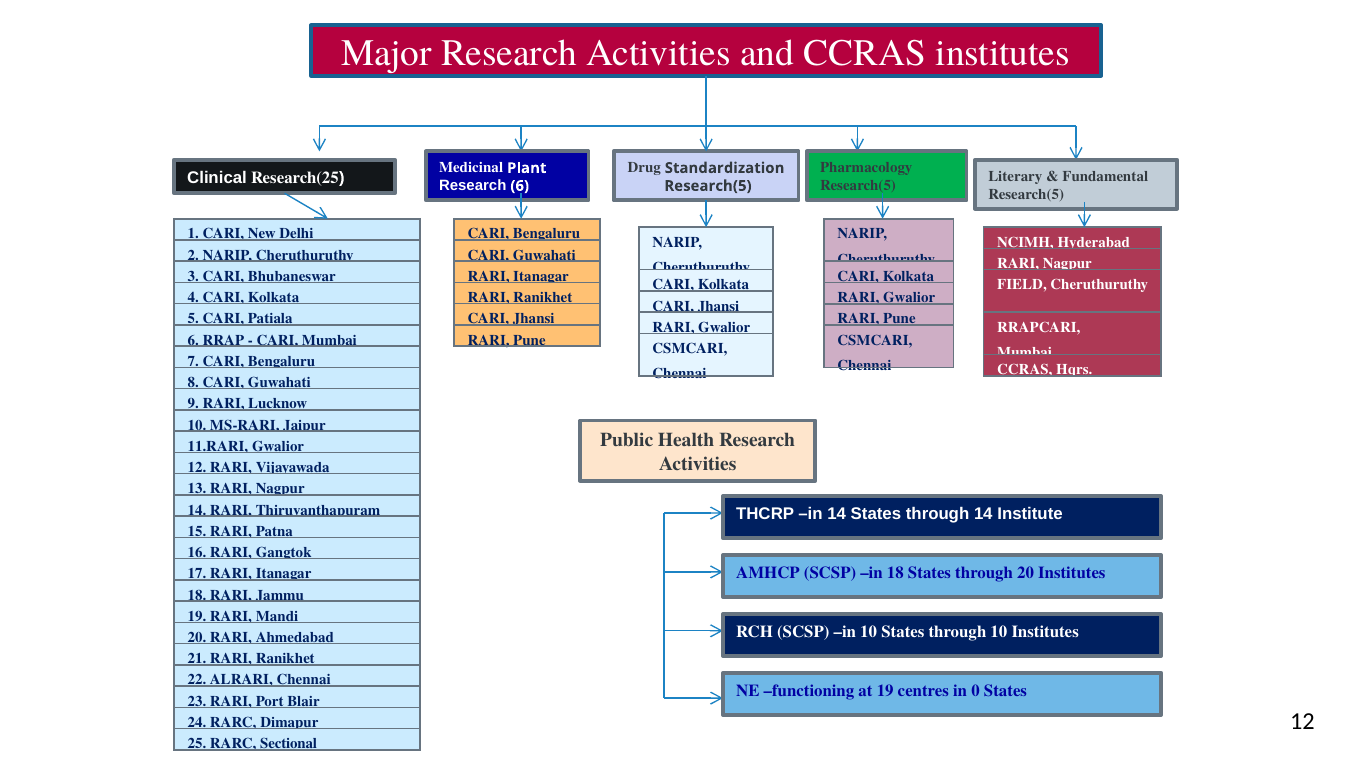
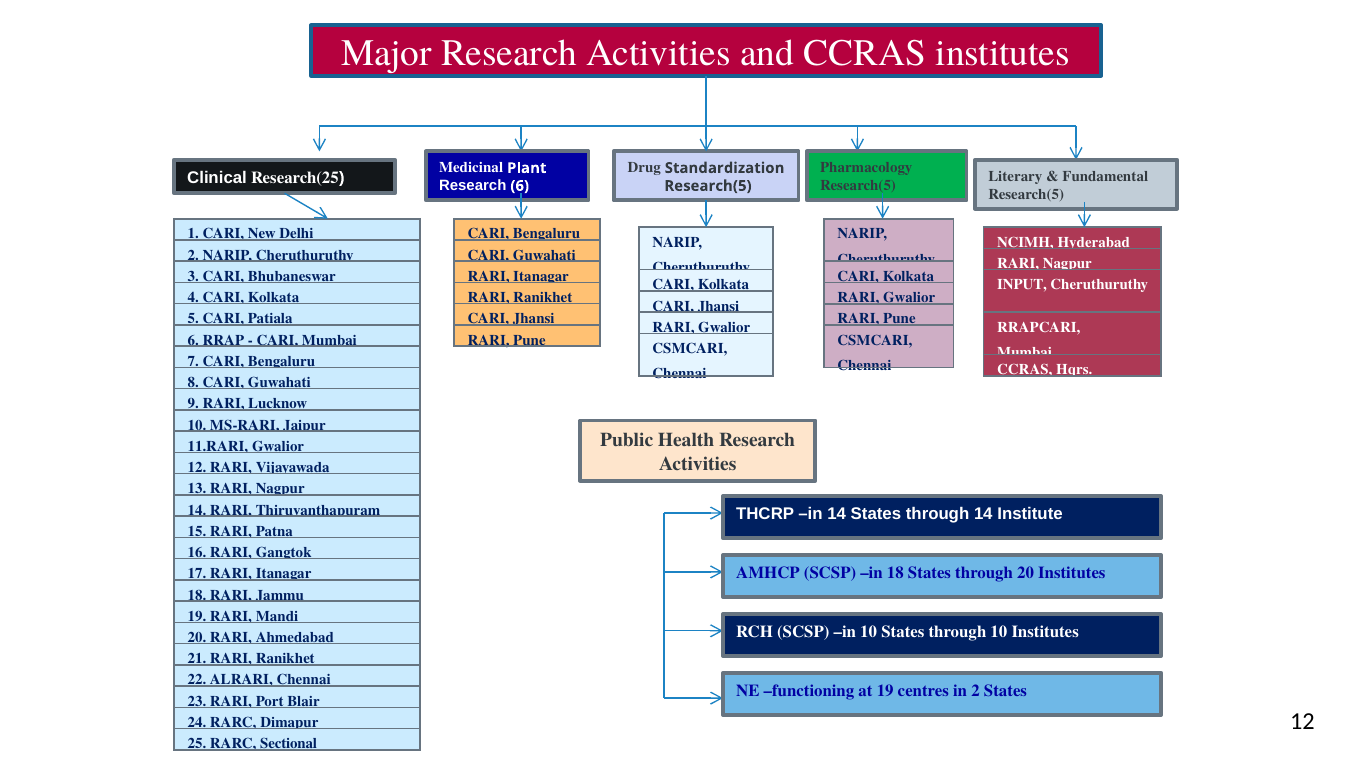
FIELD: FIELD -> INPUT (1022, 285)
in 0: 0 -> 2 (976, 690)
